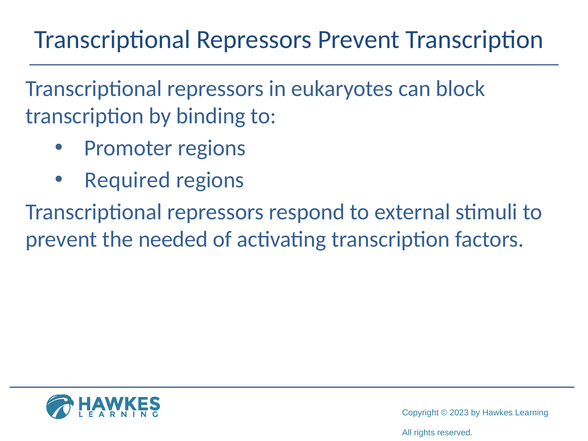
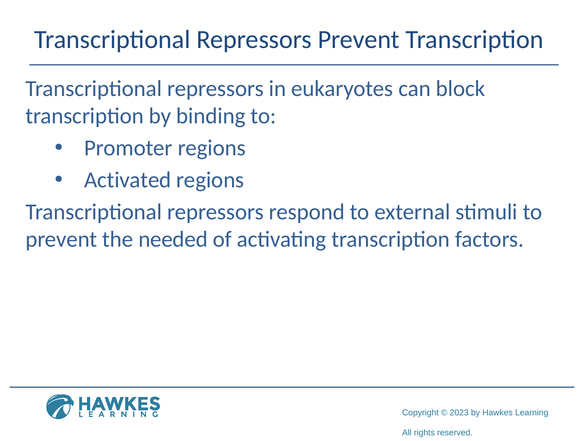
Required: Required -> Activated (128, 180)
